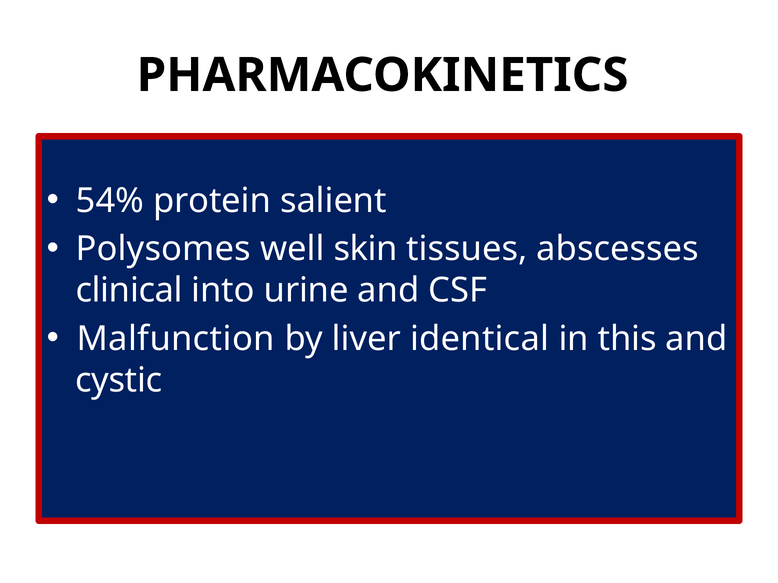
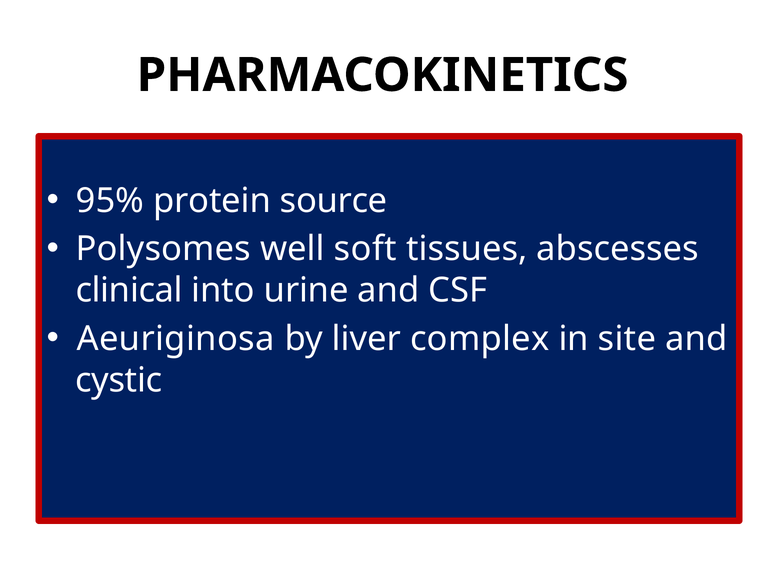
54%: 54% -> 95% (110, 201)
salient: salient -> source (334, 201)
skin: skin -> soft (365, 249)
Malfunction: Malfunction -> Aeuriginosa (176, 339)
identical: identical -> complex (480, 339)
this: this -> site (627, 339)
